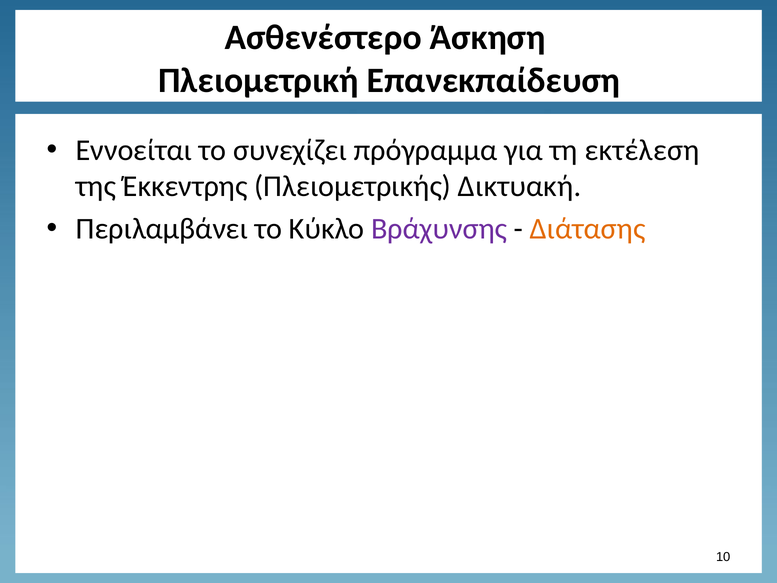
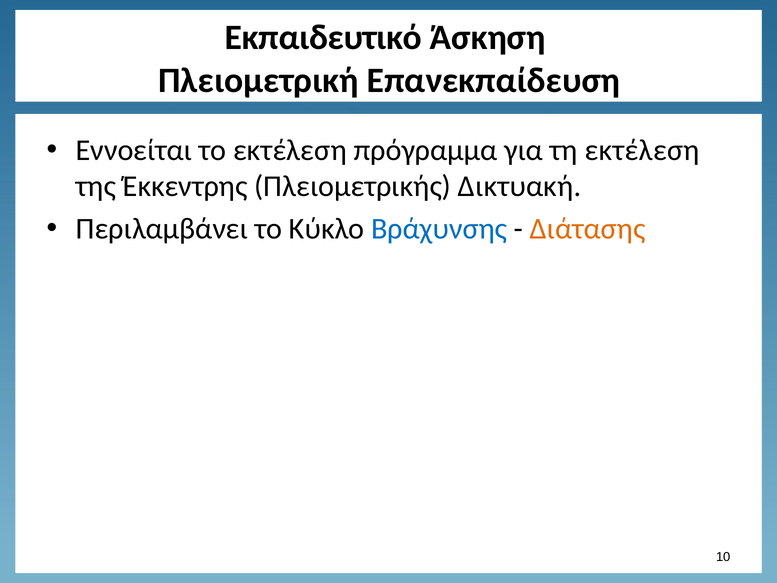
Ασθενέστερο: Ασθενέστερο -> Εκπαιδευτικό (323, 38)
το συνεχίζει: συνεχίζει -> εκτέλεση (290, 150)
Βράχυνσης colour: purple -> blue (439, 229)
